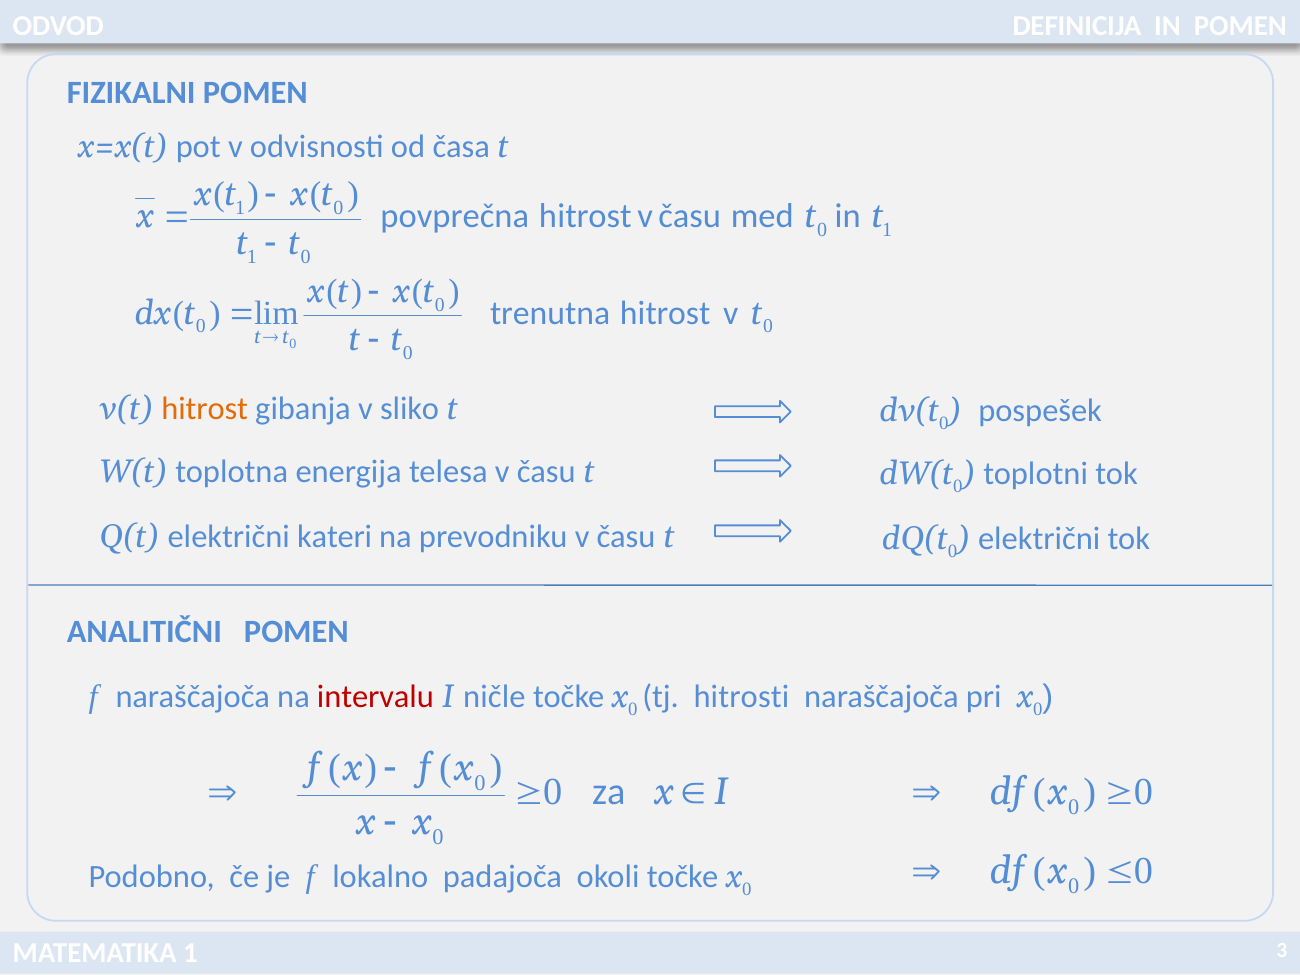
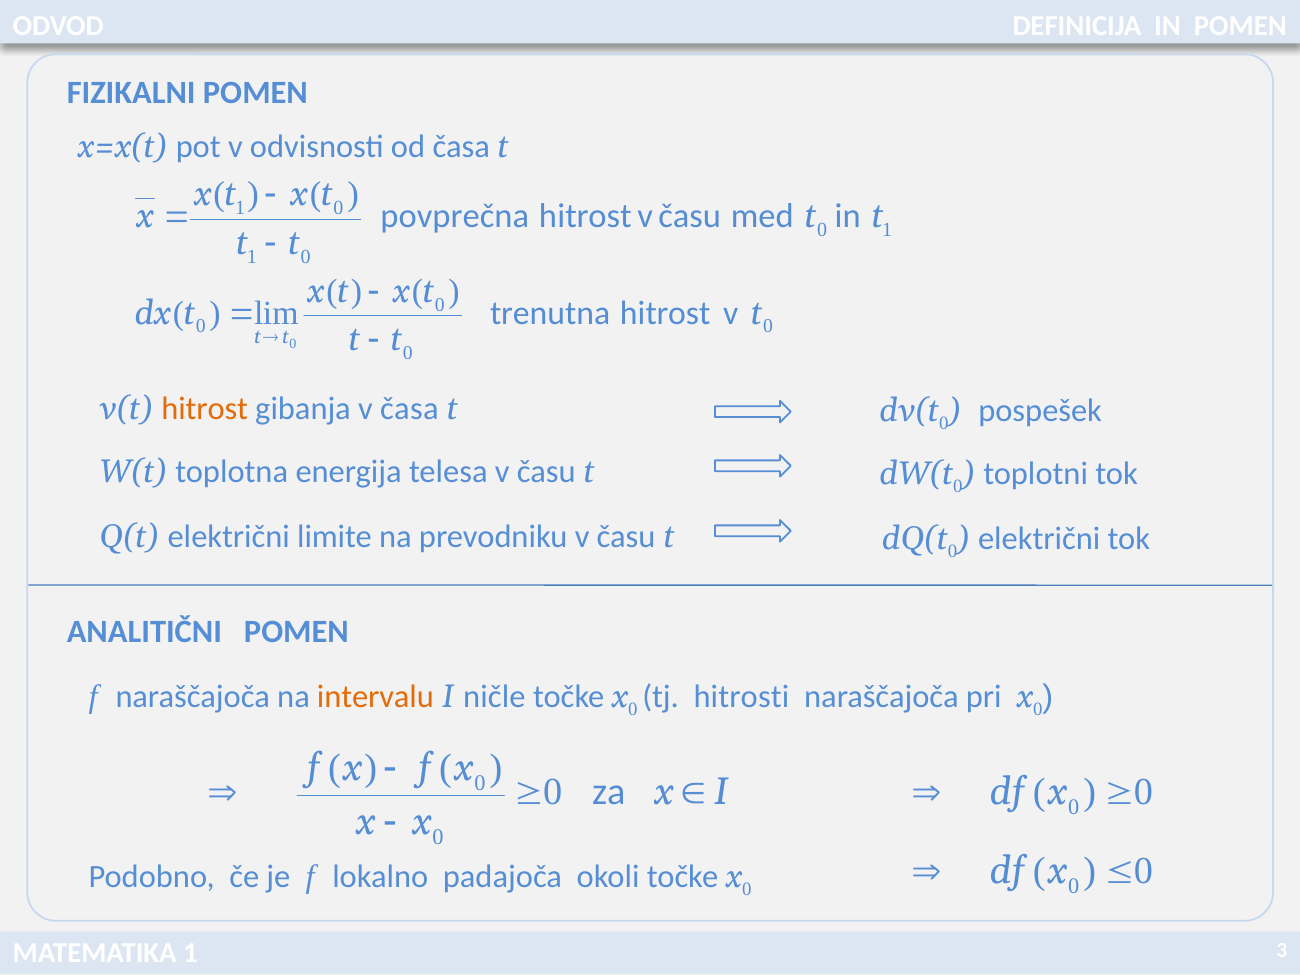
v sliko: sliko -> časa (409, 409)
kateri: kateri -> limite (335, 537)
intervalu colour: red -> orange (375, 697)
